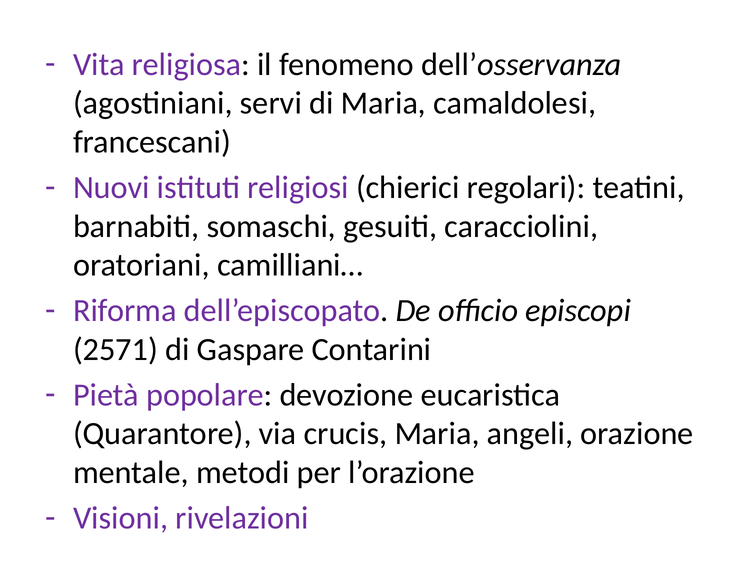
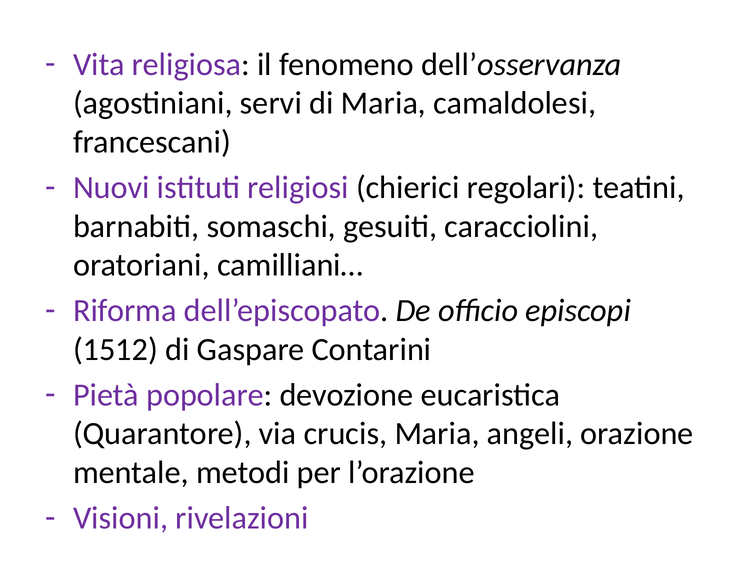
2571: 2571 -> 1512 (115, 349)
